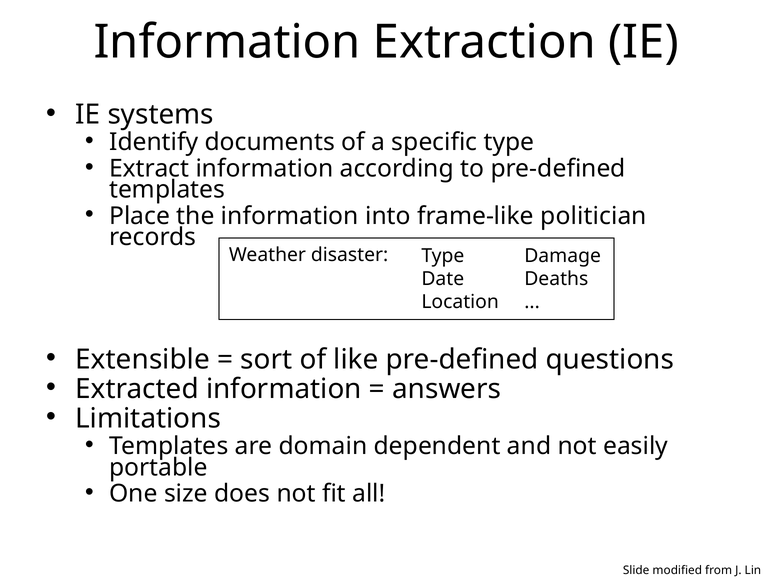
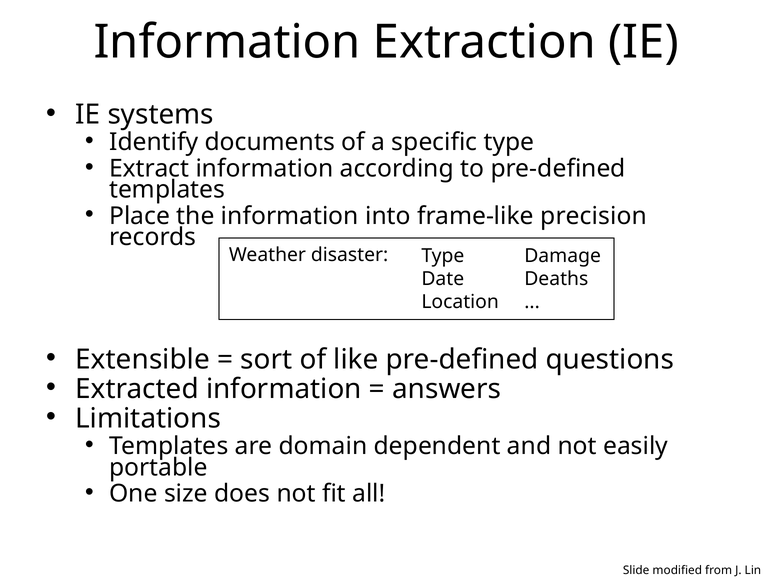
politician: politician -> precision (594, 216)
